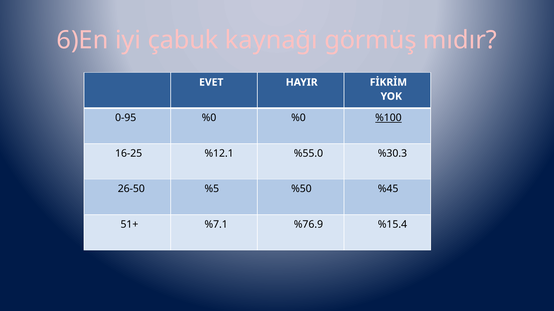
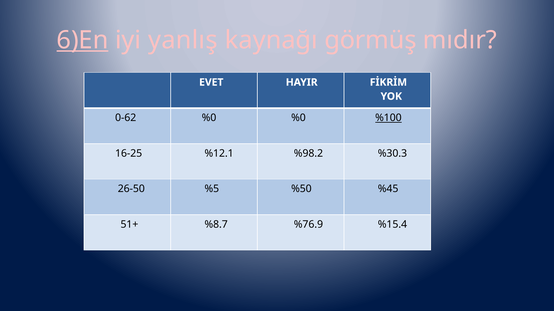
6)En underline: none -> present (82, 40)
çabuk: çabuk -> yanlış (183, 40)
0-95: 0-95 -> 0-62 (126, 118)
%55.0: %55.0 -> %98.2 (309, 154)
%7.1: %7.1 -> %8.7 (216, 225)
